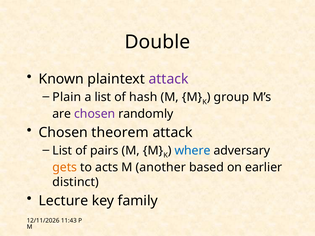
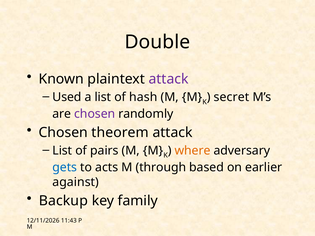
Plain: Plain -> Used (67, 97)
group: group -> secret (231, 97)
where colour: blue -> orange (193, 151)
gets colour: orange -> blue (65, 168)
another: another -> through (161, 168)
distinct: distinct -> against (76, 182)
Lecture: Lecture -> Backup (63, 201)
